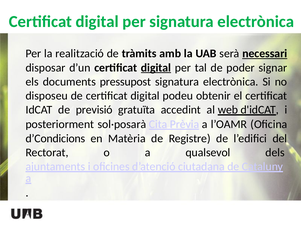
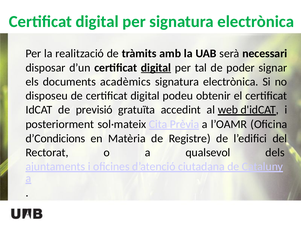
necessari underline: present -> none (265, 54)
pressupost: pressupost -> acadèmics (125, 82)
sol·posarà: sol·posarà -> sol·mateix (122, 124)
